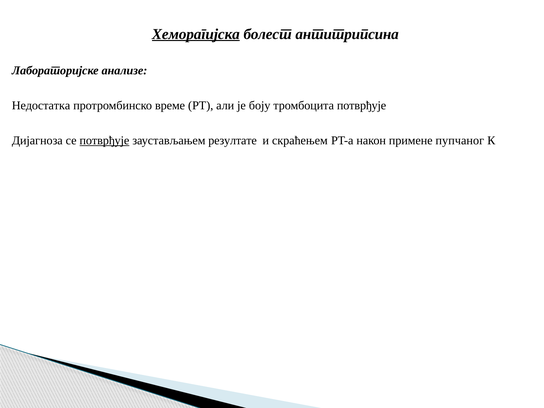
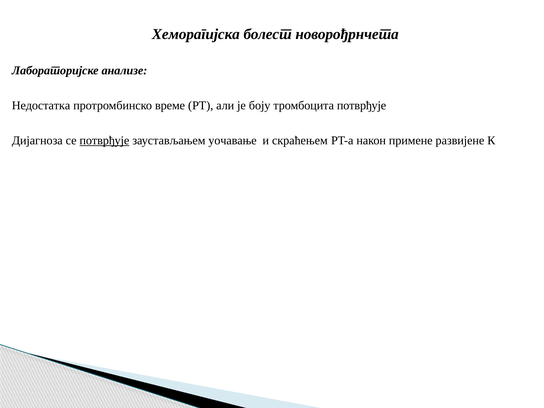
Хеморагијска underline: present -> none (196, 34)
антитрипсина: антитрипсина -> новорођрнчета (347, 34)
резултате: резултате -> уочавање (233, 141)
пупчаног: пупчаног -> развијене (460, 141)
